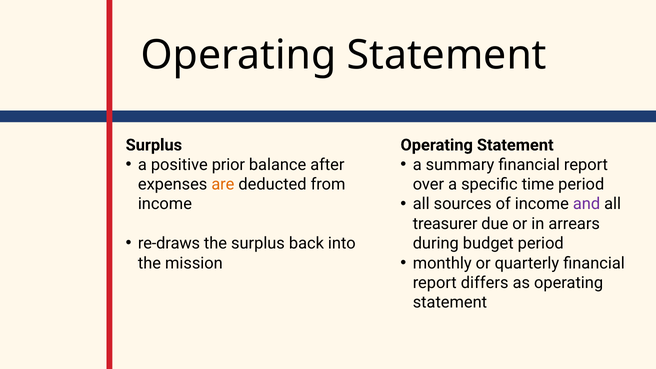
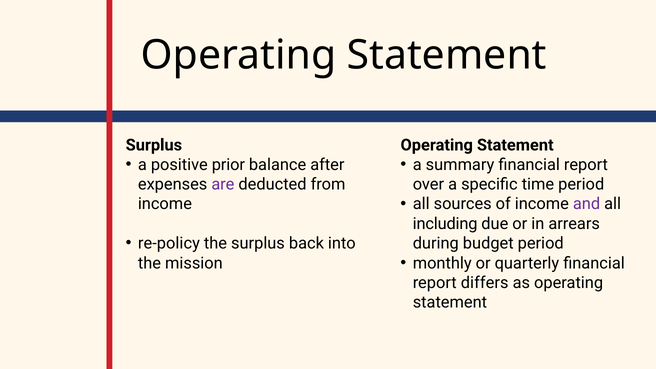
are colour: orange -> purple (223, 184)
treasurer: treasurer -> including (445, 224)
re-draws: re-draws -> re-policy (169, 243)
